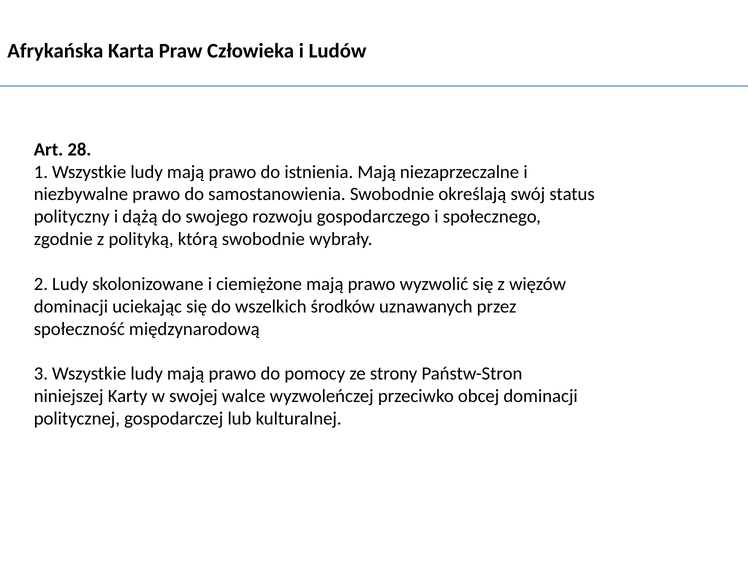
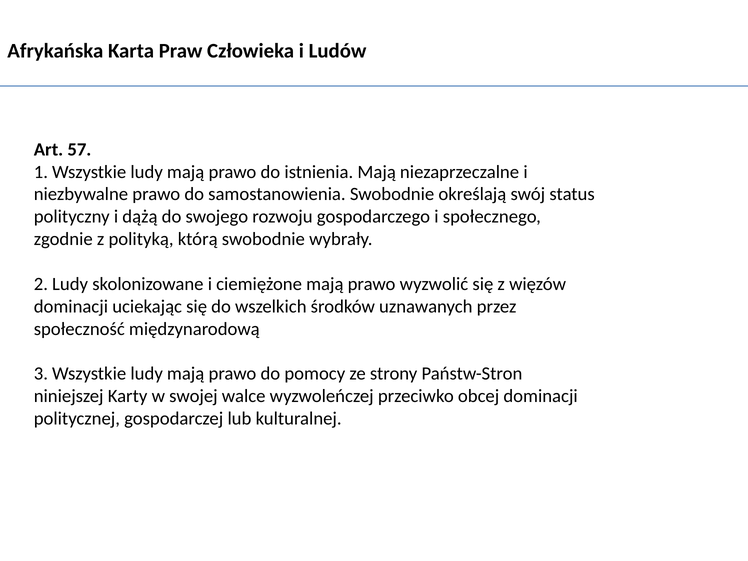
28: 28 -> 57 (79, 149)
